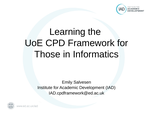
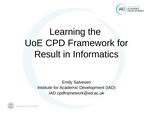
Those: Those -> Result (47, 54)
